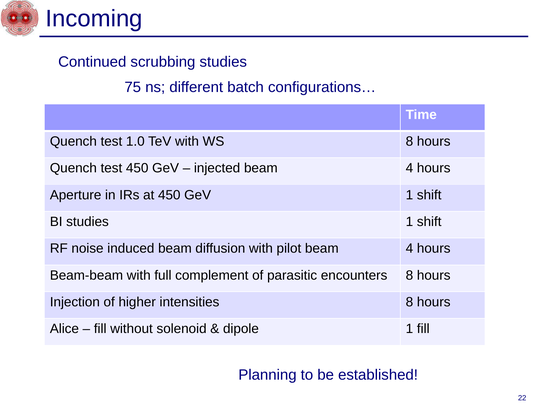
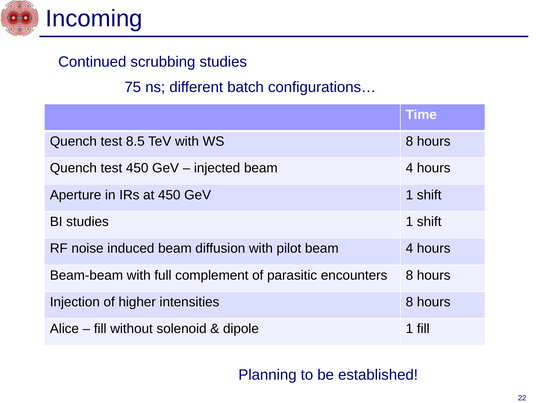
1.0: 1.0 -> 8.5 (135, 142)
